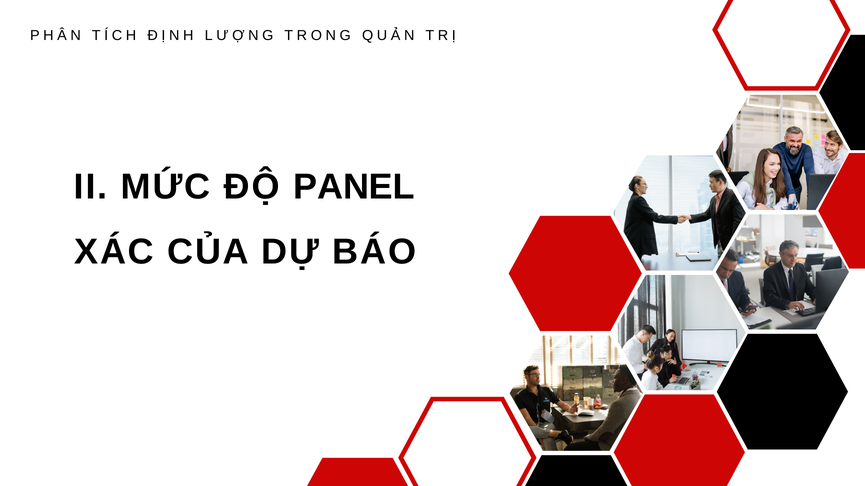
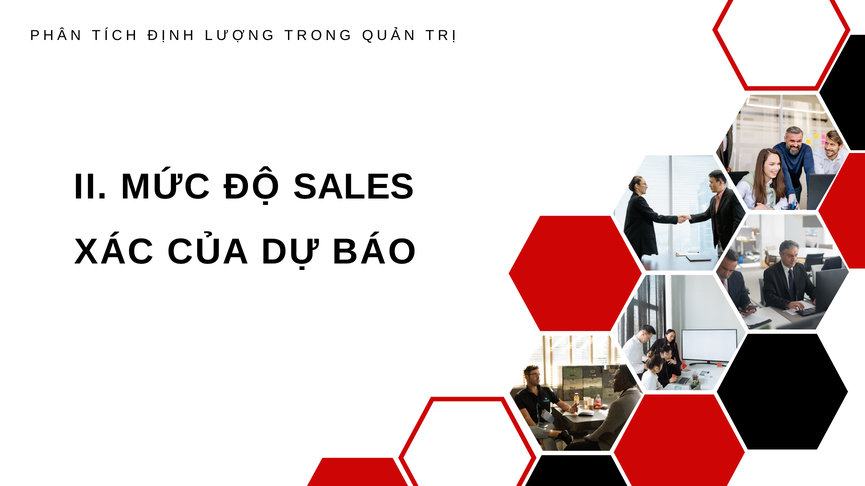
PANEL: PANEL -> SALES (354, 187)
